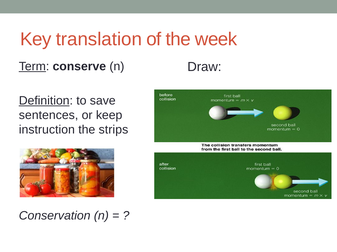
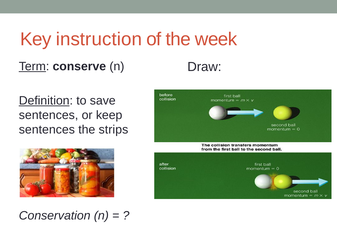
translation: translation -> instruction (99, 39)
instruction: instruction -> sentences (47, 130)
